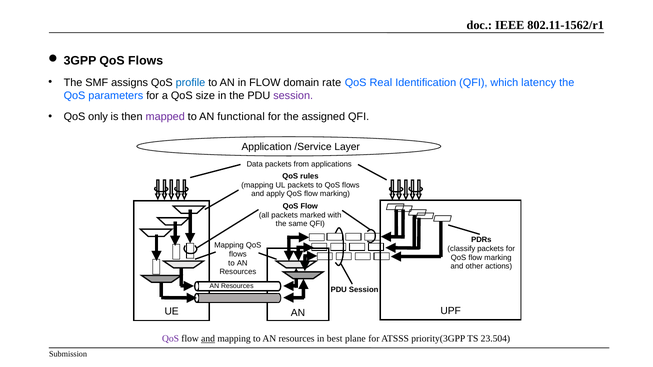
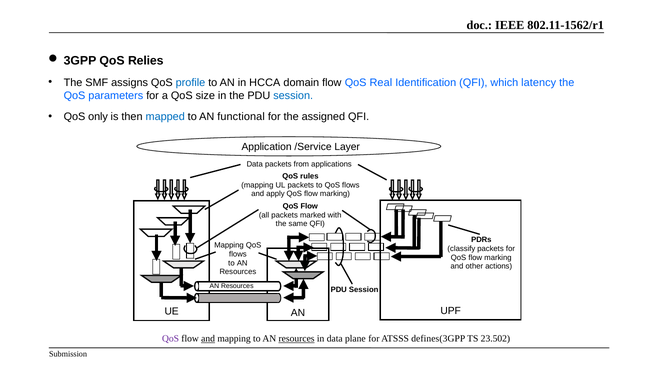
3GPP QoS Flows: Flows -> Relies (146, 61)
in FLOW: FLOW -> HCCA (265, 83)
domain rate: rate -> flow (332, 83)
session colour: purple -> blue (293, 96)
mapped colour: purple -> blue (165, 117)
resources underline: none -> present (297, 339)
in best: best -> data (335, 339)
priority(3GPP: priority(3GPP -> defines(3GPP (438, 339)
23.504: 23.504 -> 23.502 (495, 339)
